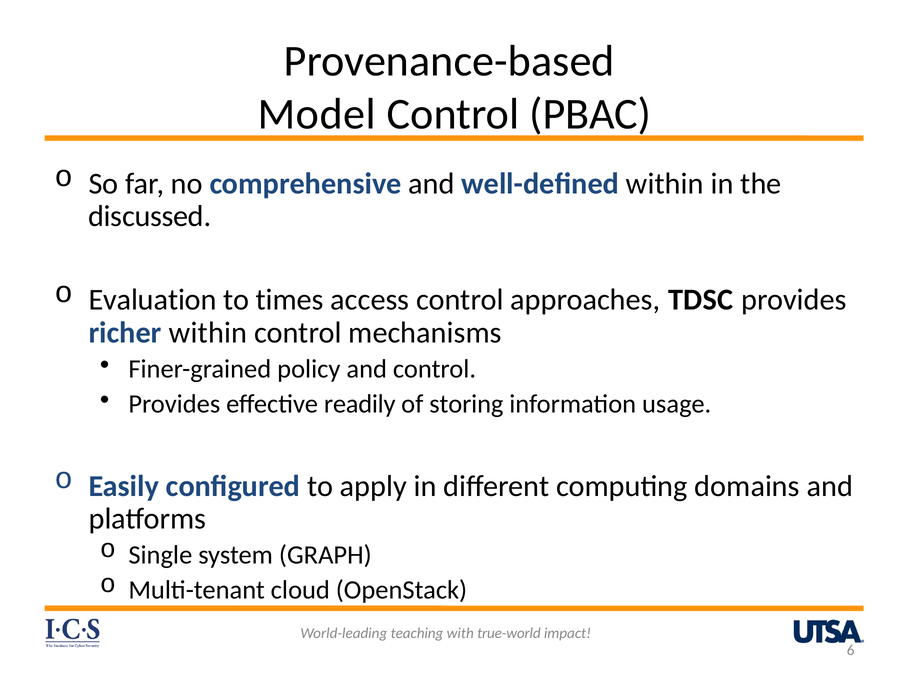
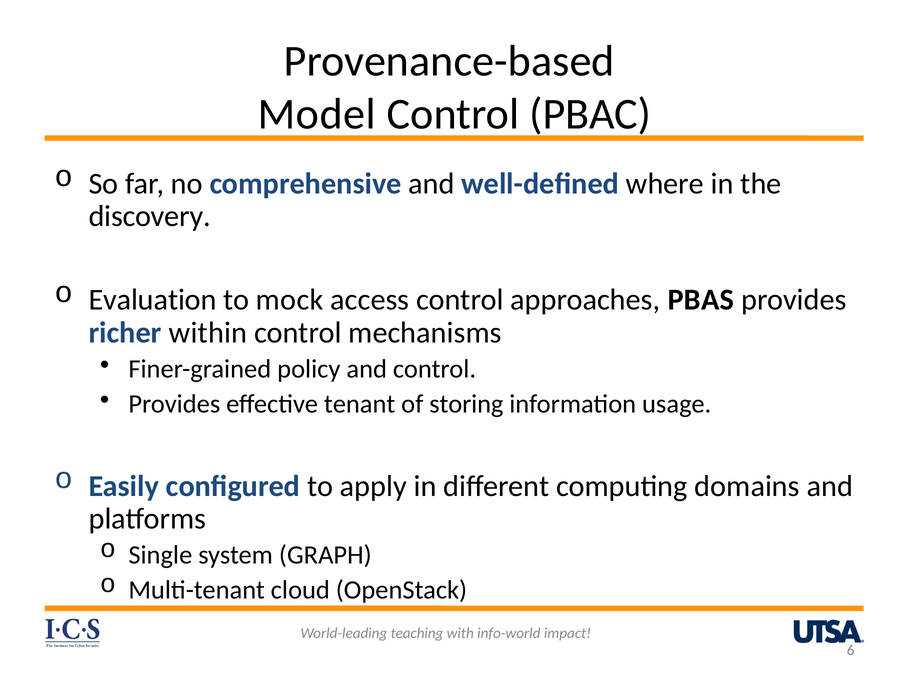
well-defined within: within -> where (665, 184)
discussed: discussed -> discovery (150, 217)
times: times -> mock (290, 300)
TDSC: TDSC -> PBAS (701, 300)
readily: readily -> tenant (360, 404)
true-world: true-world -> info-world (509, 634)
